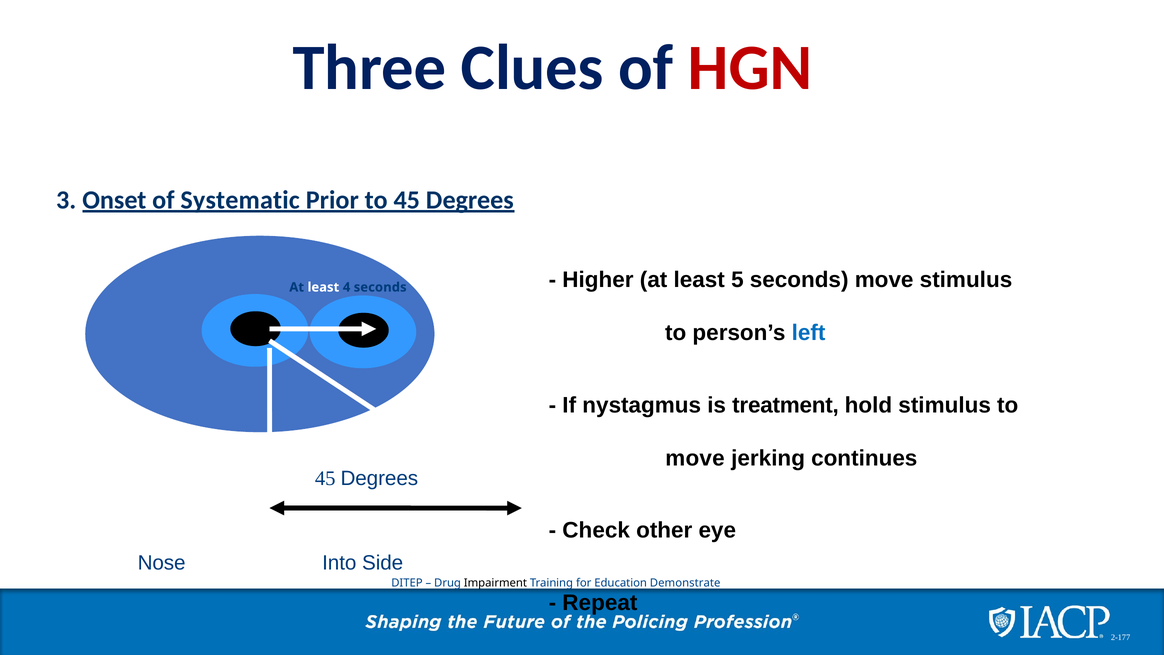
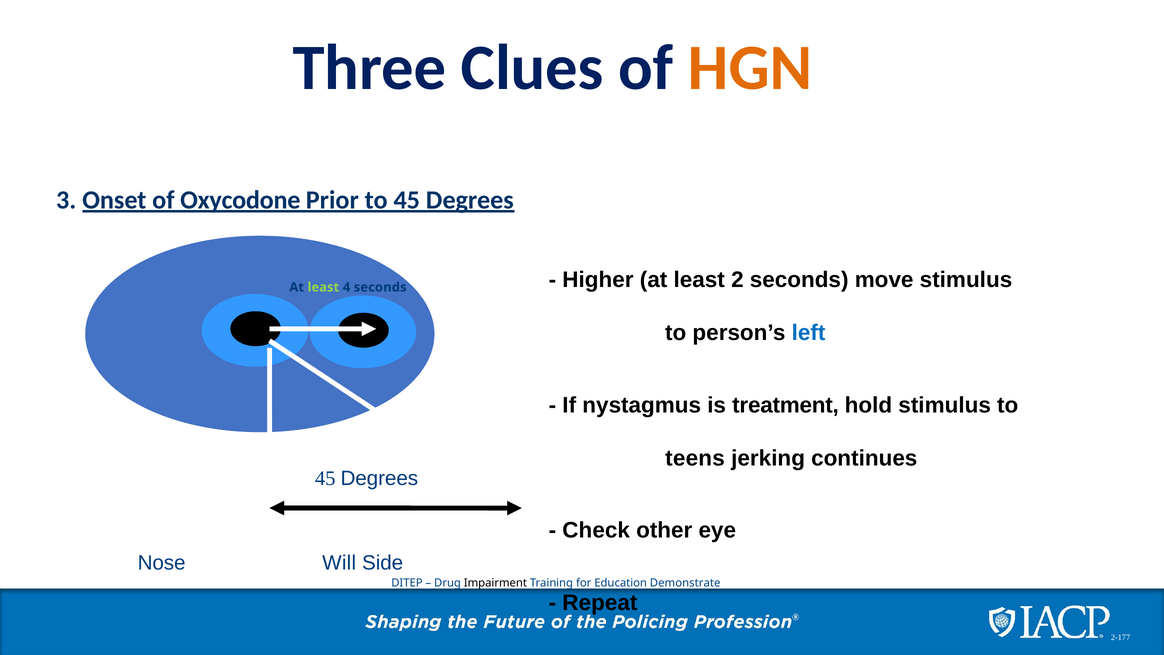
HGN colour: red -> orange (750, 68)
Systematic: Systematic -> Oxycodone (240, 200)
5: 5 -> 2 (737, 280)
least colour: white -> light green (323, 287)
move: move -> teens (695, 458)
Into: Into -> Will (339, 563)
